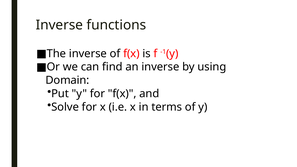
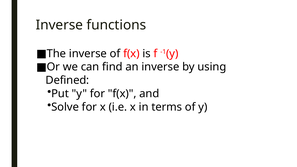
Domain: Domain -> Defined (67, 80)
